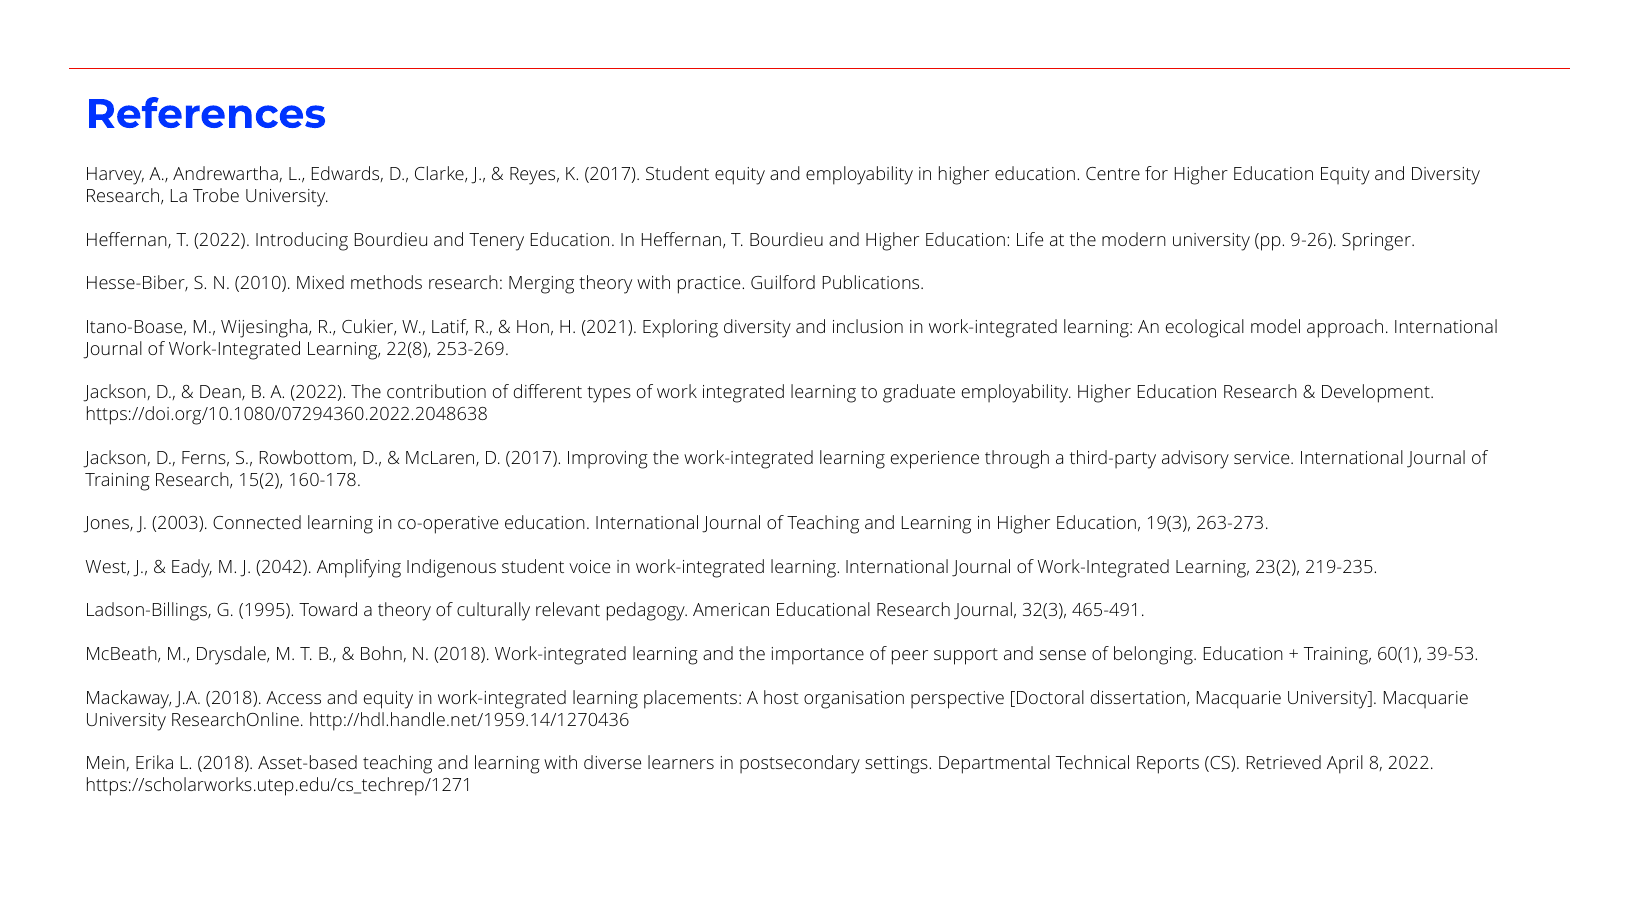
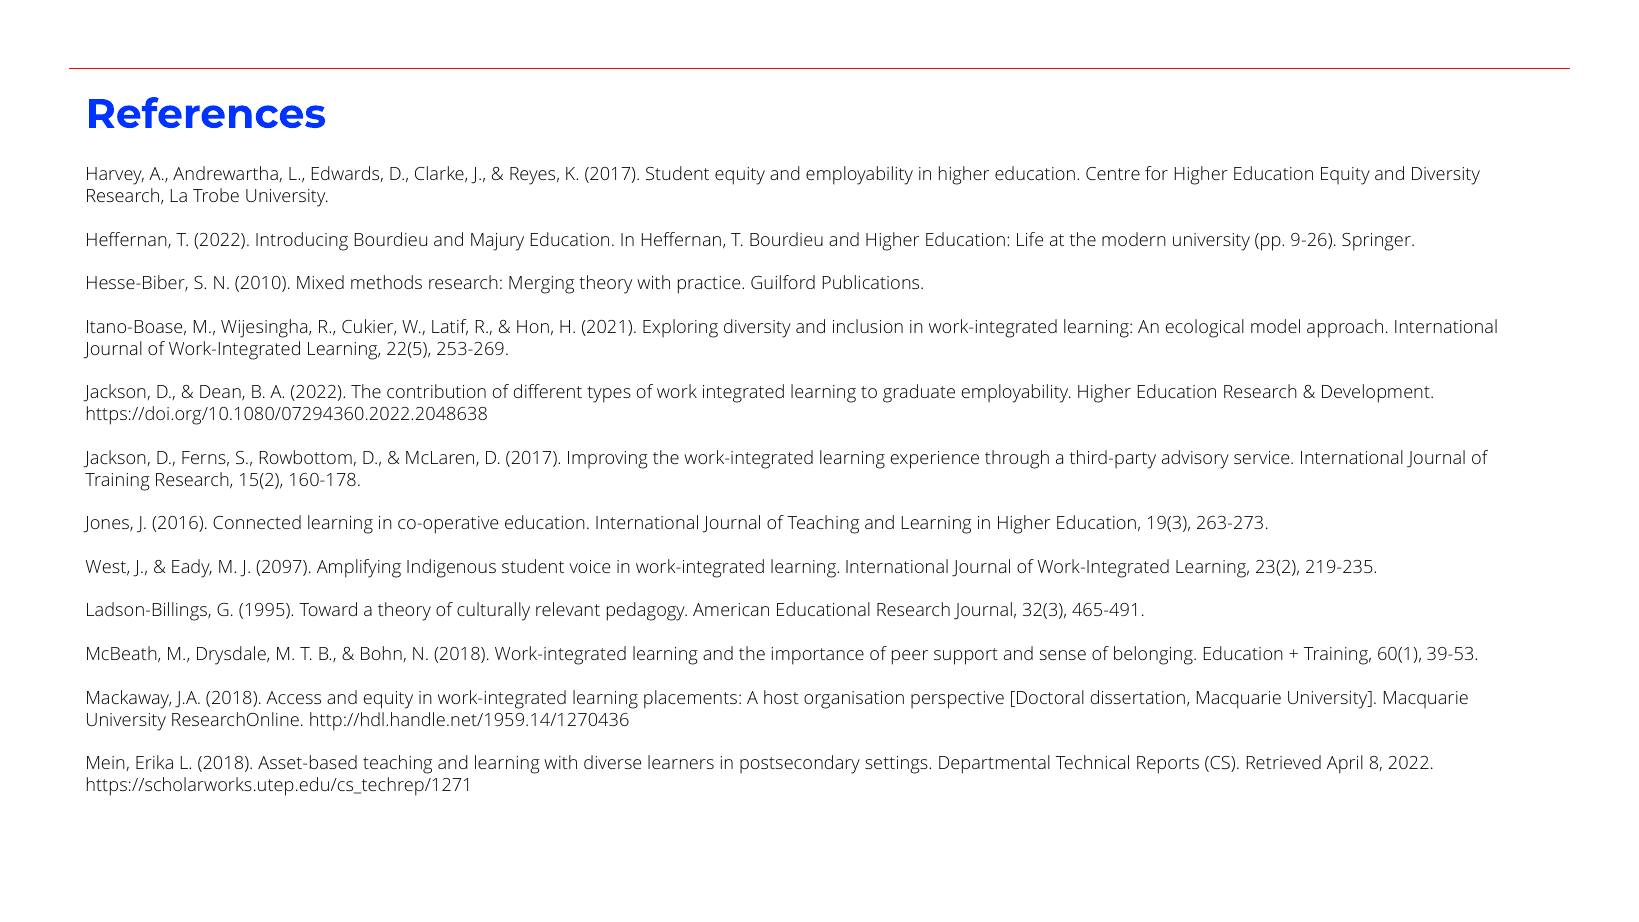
Tenery: Tenery -> Majury (497, 240)
22(8: 22(8 -> 22(5 (409, 349)
2003: 2003 -> 2016 (180, 524)
2042: 2042 -> 2097 (284, 567)
